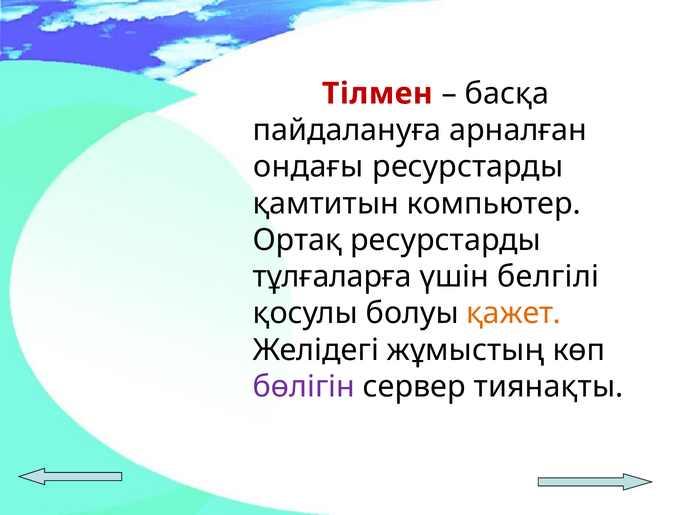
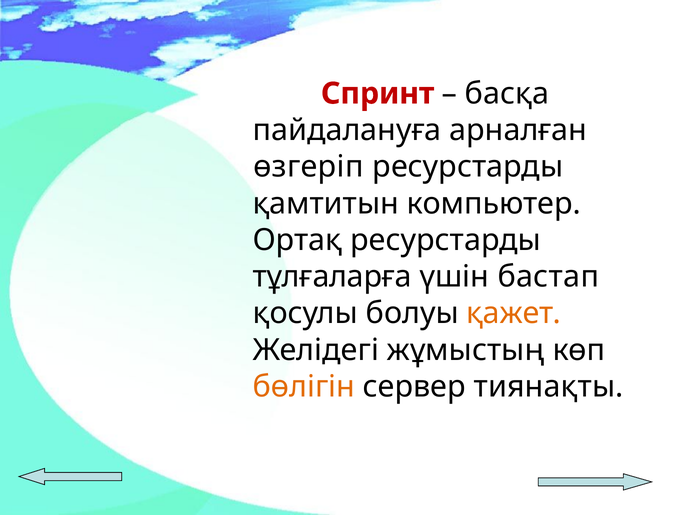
Тілмен: Тілмен -> Спринт (378, 94)
ондағы: ондағы -> өзгеріп (308, 167)
белгілі: белгілі -> бастап (548, 277)
бөлігін colour: purple -> orange (304, 387)
